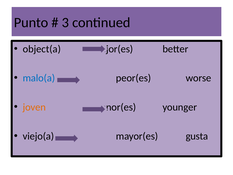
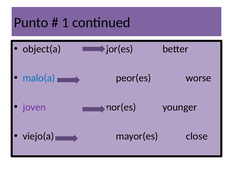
3: 3 -> 1 (65, 23)
joven colour: orange -> purple (34, 107)
gusta: gusta -> close (197, 136)
